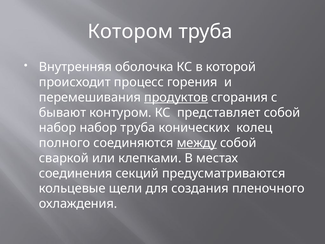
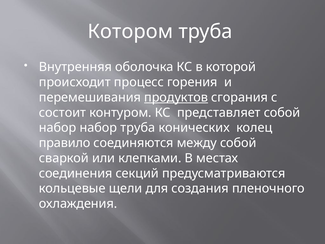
бывают: бывают -> состоит (63, 112)
полного: полного -> правило (65, 143)
между underline: present -> none (197, 143)
